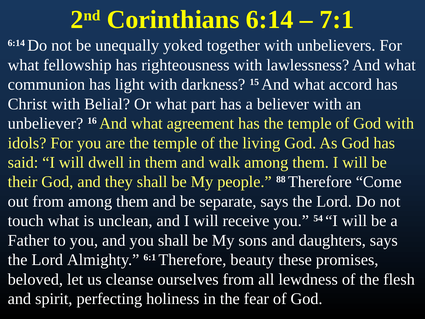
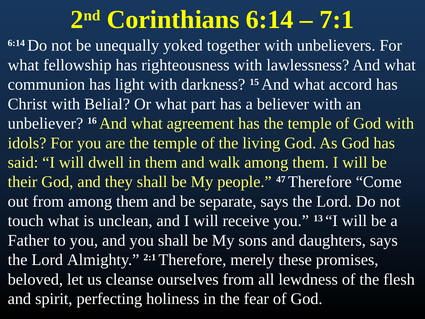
88: 88 -> 47 (281, 179)
54: 54 -> 13 (318, 218)
6:1: 6:1 -> 2:1 (150, 257)
beauty: beauty -> merely (252, 260)
